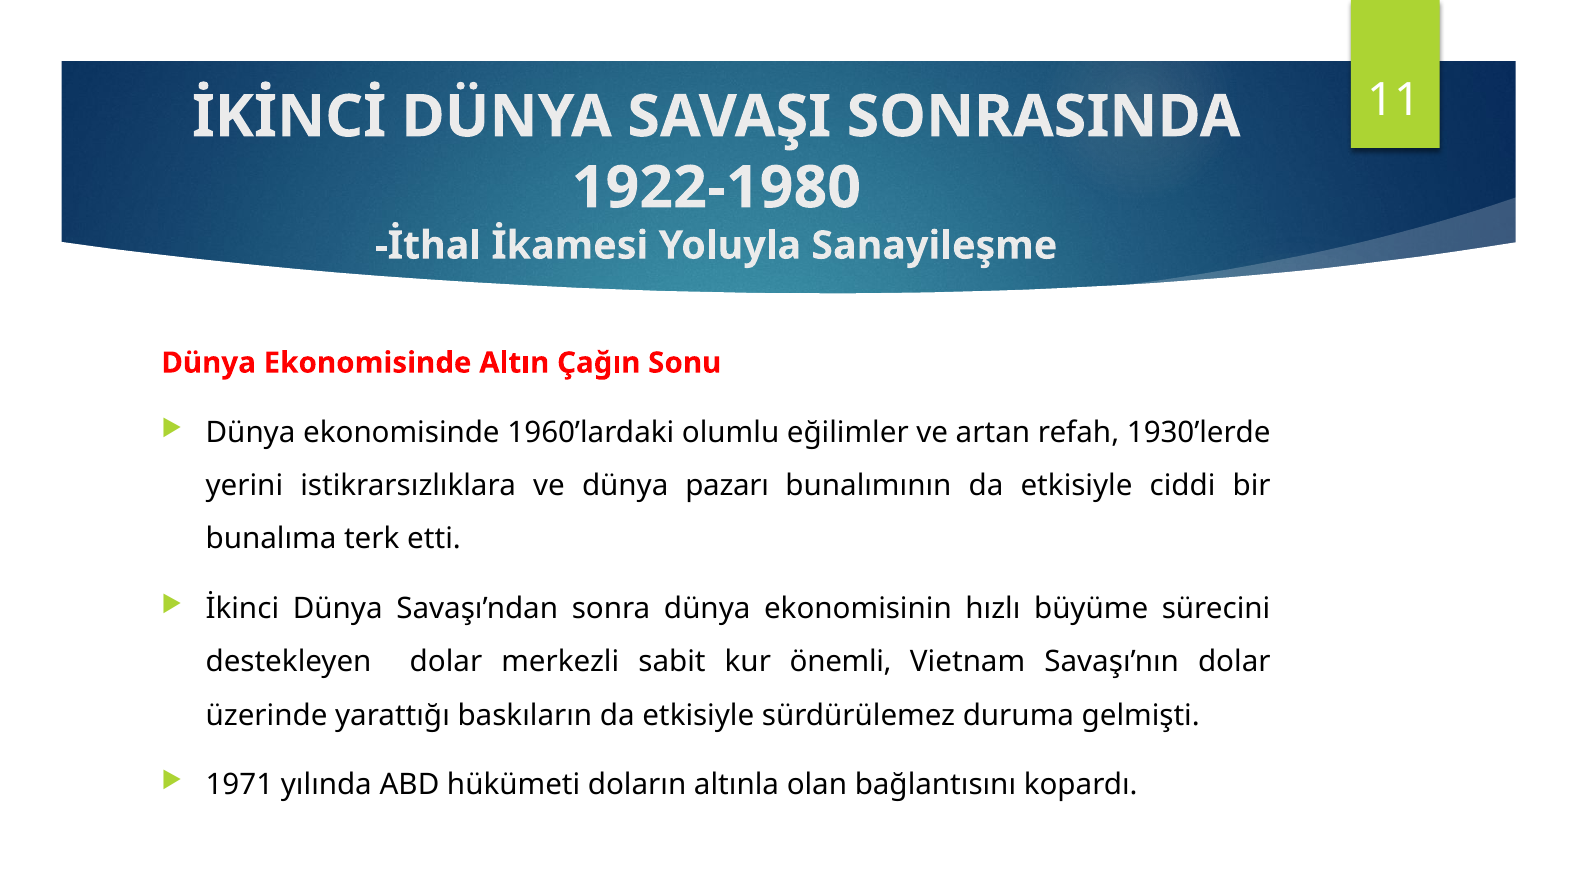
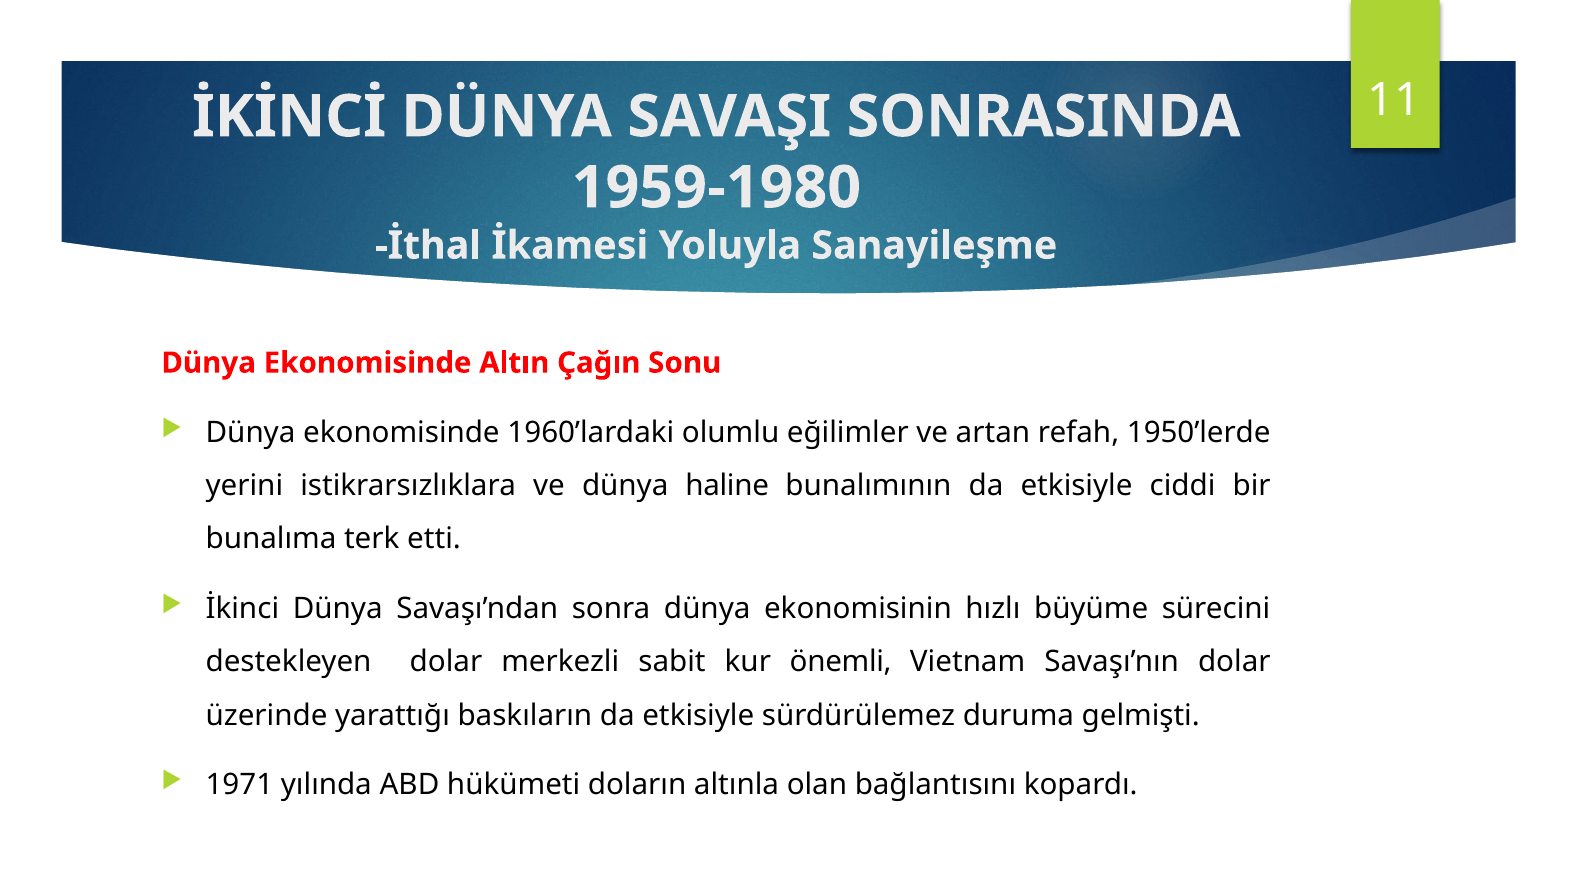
1922-1980: 1922-1980 -> 1959-1980 (716, 188)
1930’lerde: 1930’lerde -> 1950’lerde (1199, 432)
pazarı: pazarı -> haline (727, 486)
